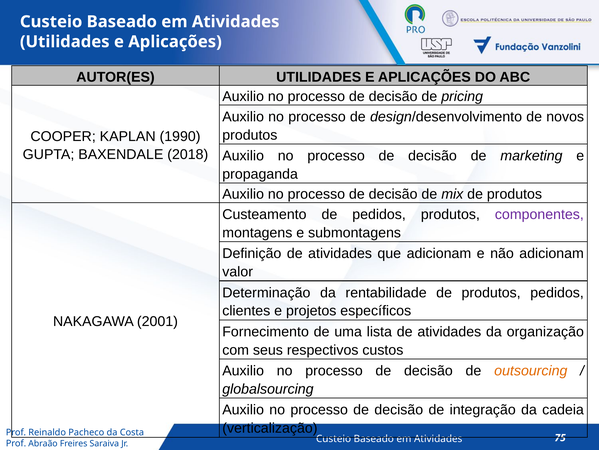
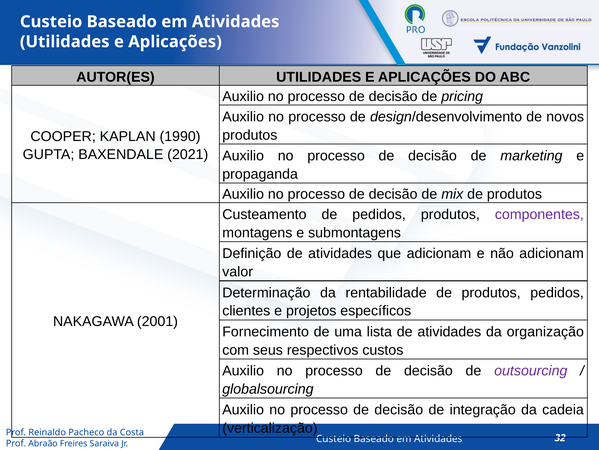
2018: 2018 -> 2021 (188, 154)
outsourcing colour: orange -> purple (531, 370)
75: 75 -> 32 (560, 437)
